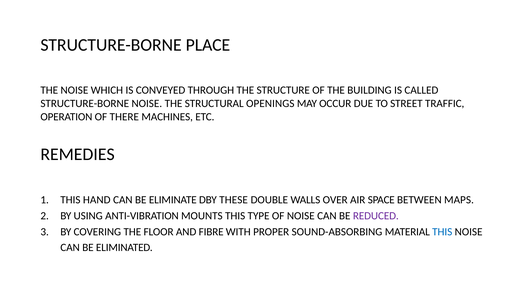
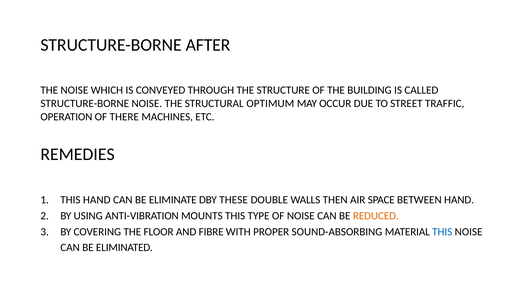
PLACE: PLACE -> AFTER (208, 45)
OPENINGS: OPENINGS -> OPTIMUM (270, 103)
OVER: OVER -> THEN (335, 200)
BETWEEN MAPS: MAPS -> HAND (459, 200)
REDUCED colour: purple -> orange (376, 216)
